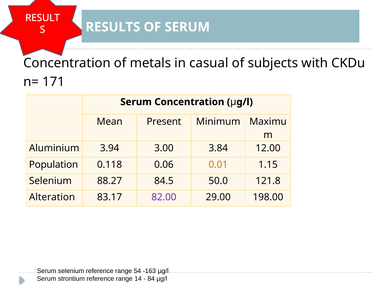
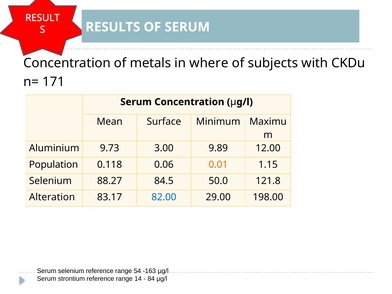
casual: casual -> where (209, 63)
Present: Present -> Surface (164, 122)
3.94: 3.94 -> 9.73 (110, 148)
3.84: 3.84 -> 9.89 (218, 148)
82.00 colour: purple -> blue (164, 197)
